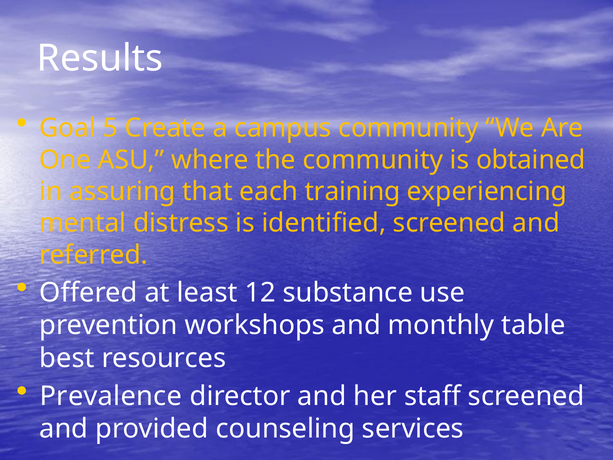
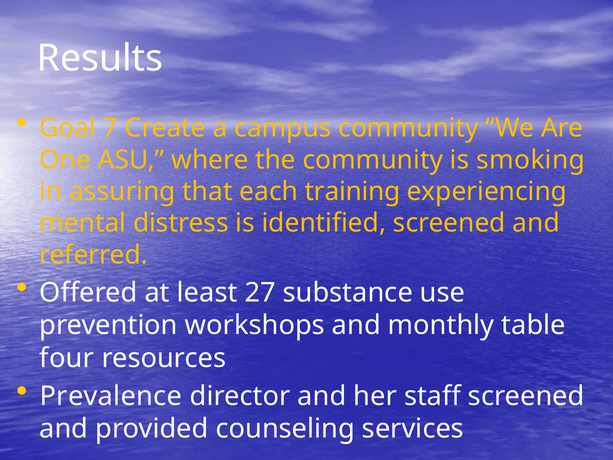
5: 5 -> 7 (110, 128)
obtained: obtained -> smoking (531, 160)
12: 12 -> 27 (260, 292)
best: best -> four (67, 358)
